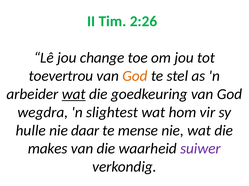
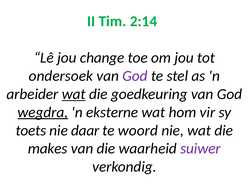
2:26: 2:26 -> 2:14 (143, 21)
toevertrou: toevertrou -> ondersoek (61, 76)
God colour: orange -> purple (135, 76)
wegdra underline: none -> present (43, 113)
slightest: slightest -> eksterne (112, 113)
hulle: hulle -> toets (31, 131)
mense: mense -> woord (138, 131)
